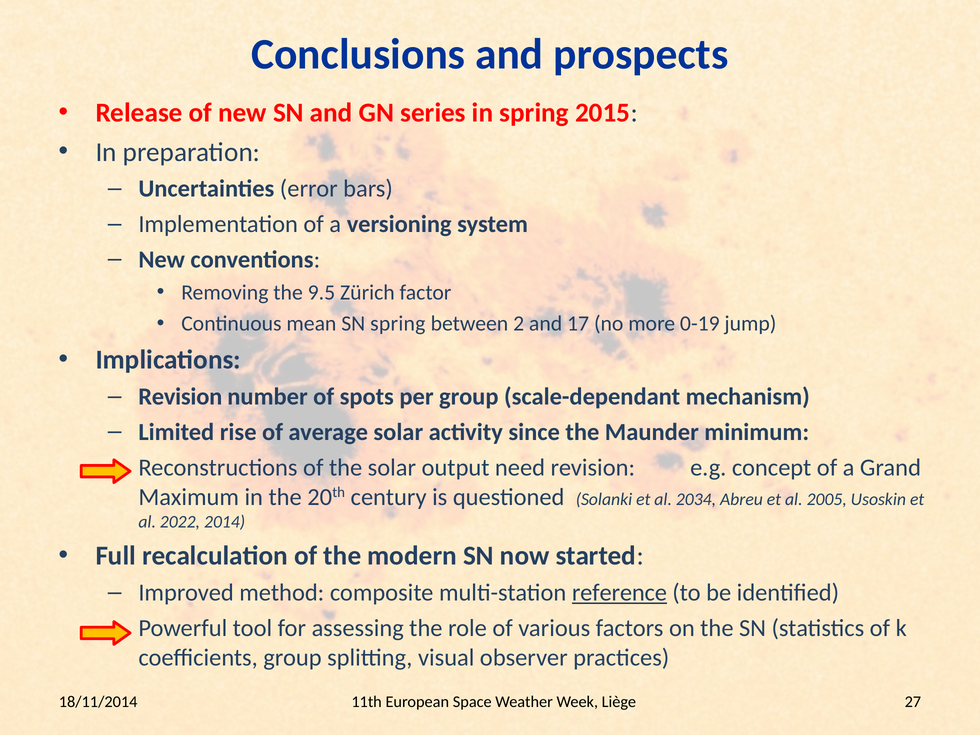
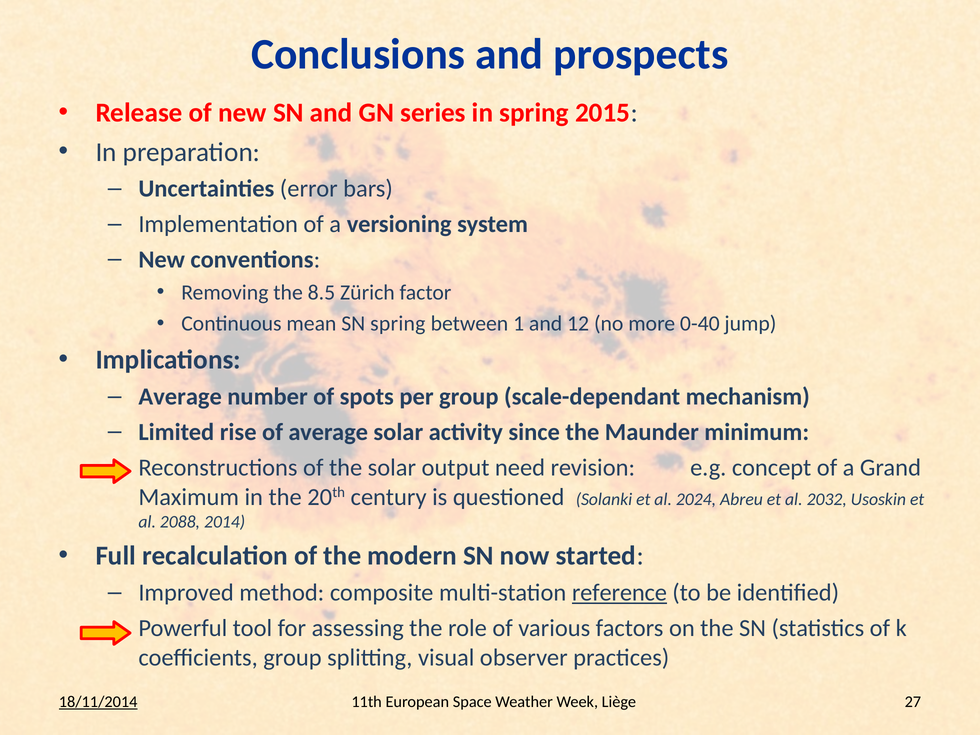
9.5: 9.5 -> 8.5 (321, 292)
2: 2 -> 1 (519, 324)
17: 17 -> 12 (578, 324)
0-19: 0-19 -> 0-40 (700, 324)
Revision: Revision -> Average (180, 397)
2034: 2034 -> 2024 (696, 499)
2005: 2005 -> 2032 (827, 499)
2022: 2022 -> 2088 (180, 522)
18/11/2014 underline: none -> present (98, 702)
